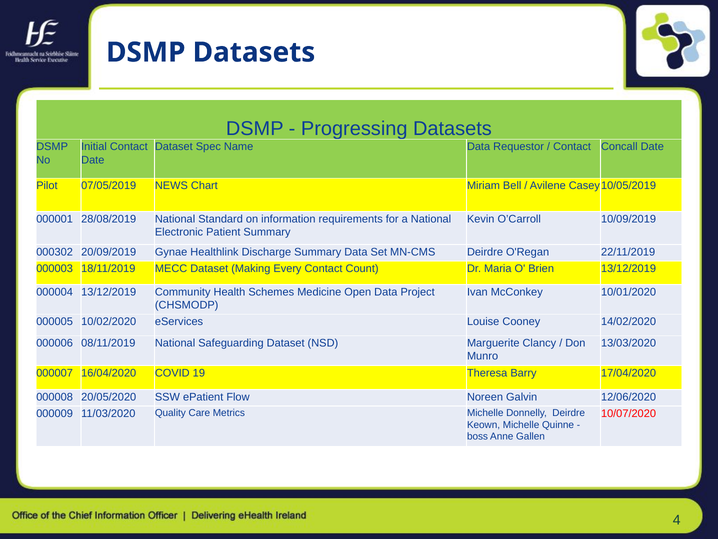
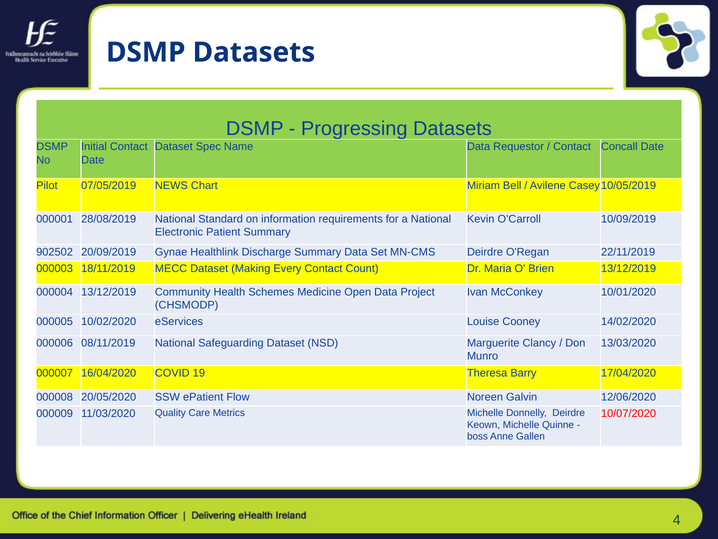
000302: 000302 -> 902502 (55, 252)
